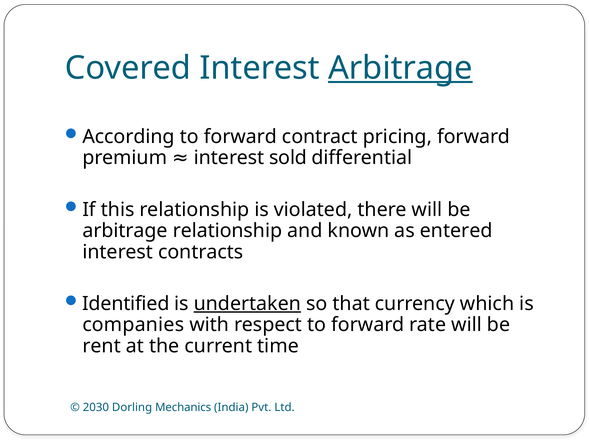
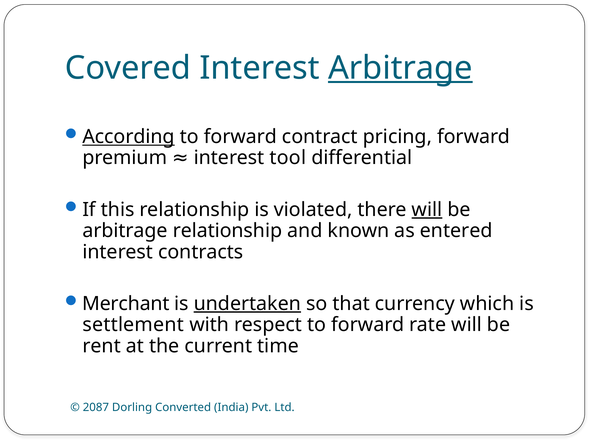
According underline: none -> present (129, 137)
sold: sold -> tool (288, 158)
will underline: none -> present (427, 210)
Identified: Identified -> Merchant (126, 304)
companies: companies -> settlement (133, 325)
2030: 2030 -> 2087 (96, 408)
Mechanics: Mechanics -> Converted (183, 408)
